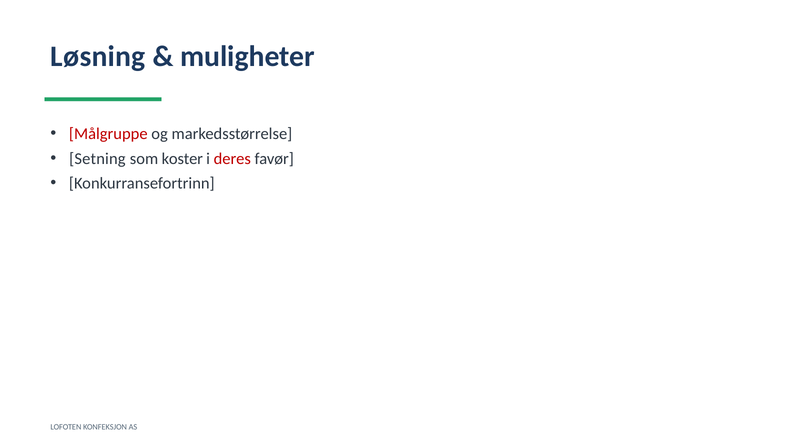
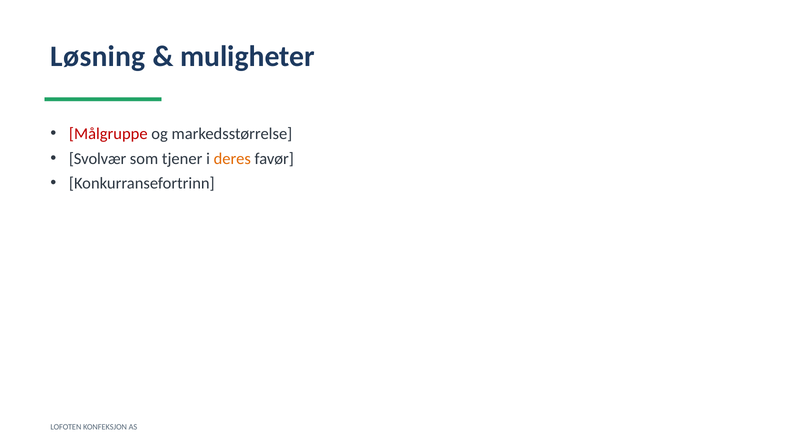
Setning: Setning -> Svolvær (98, 159)
koster: koster -> tjener (182, 159)
deres colour: red -> orange (232, 159)
